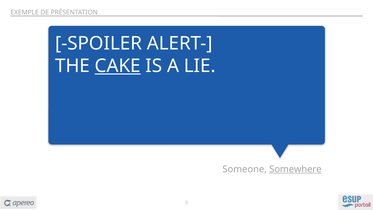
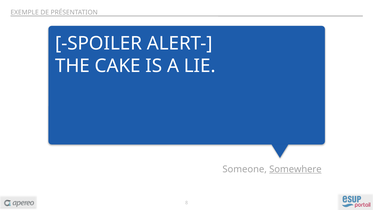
CAKE underline: present -> none (118, 66)
